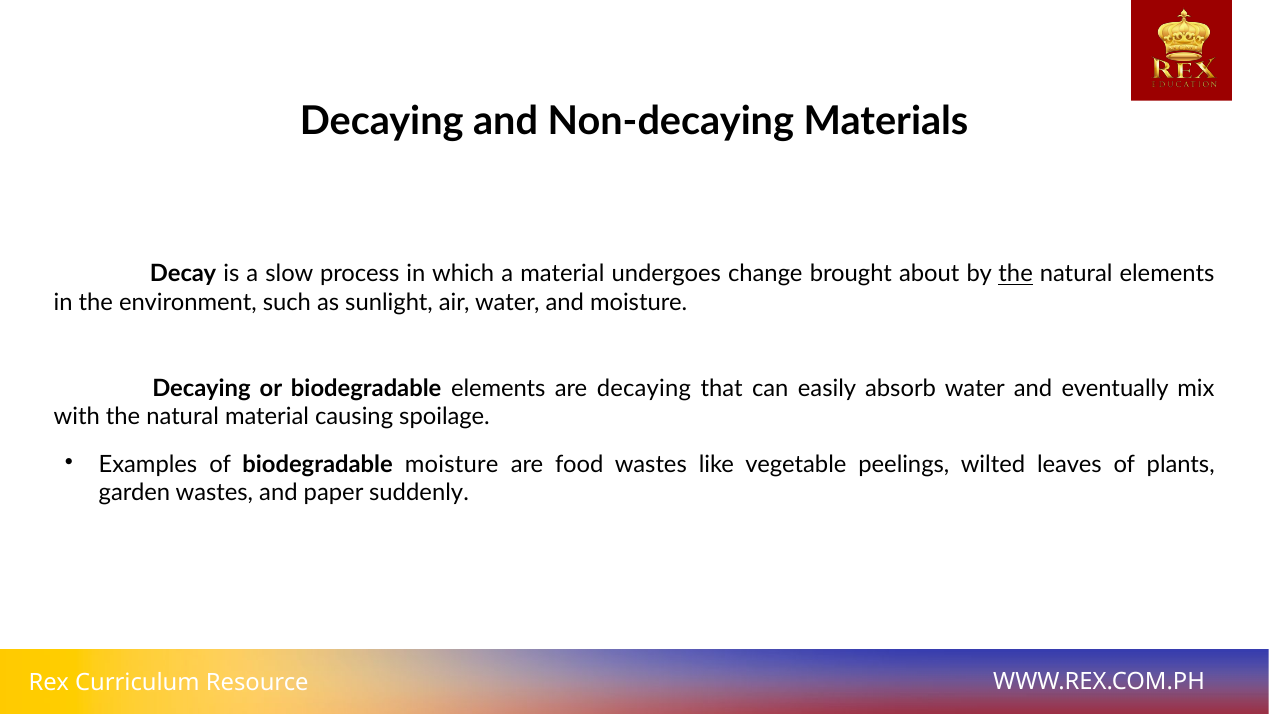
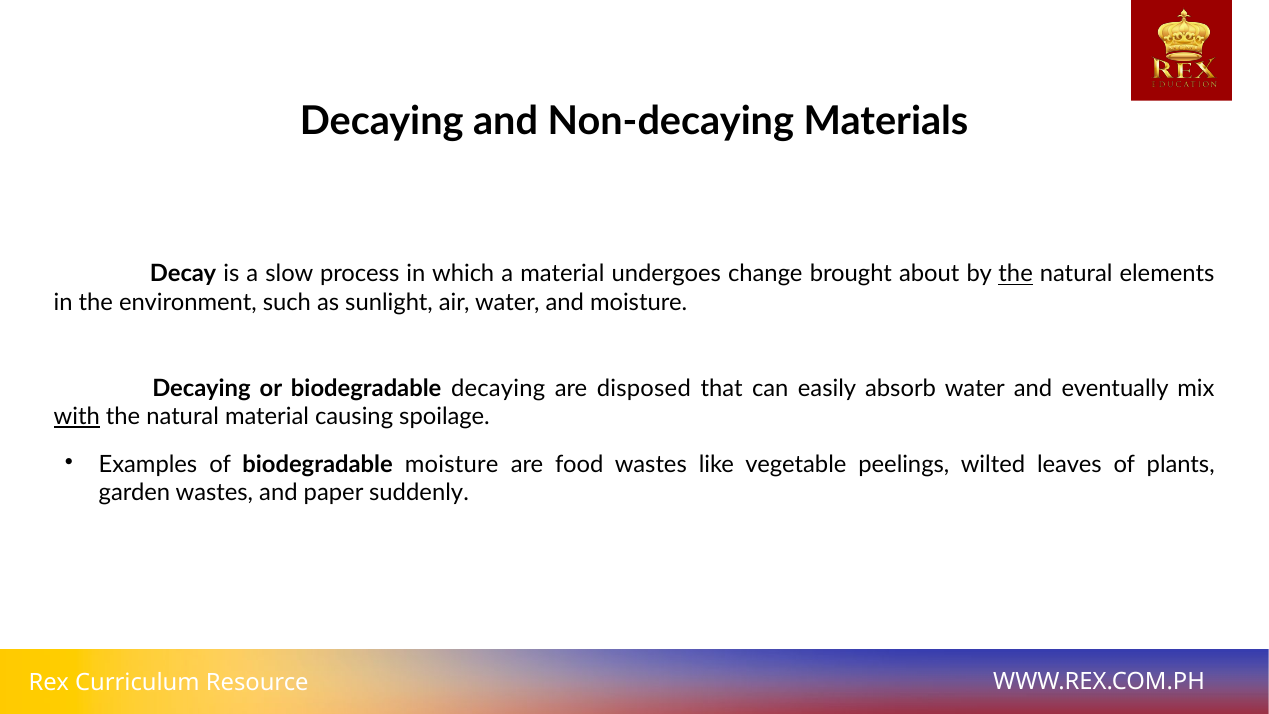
biodegradable elements: elements -> decaying (498, 388)
are decaying: decaying -> disposed (644, 388)
with underline: none -> present (77, 417)
